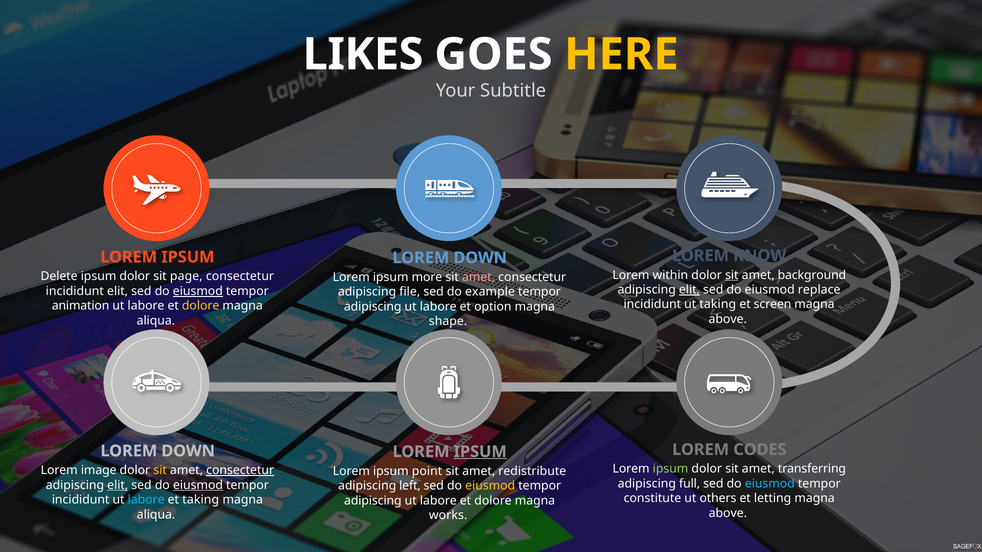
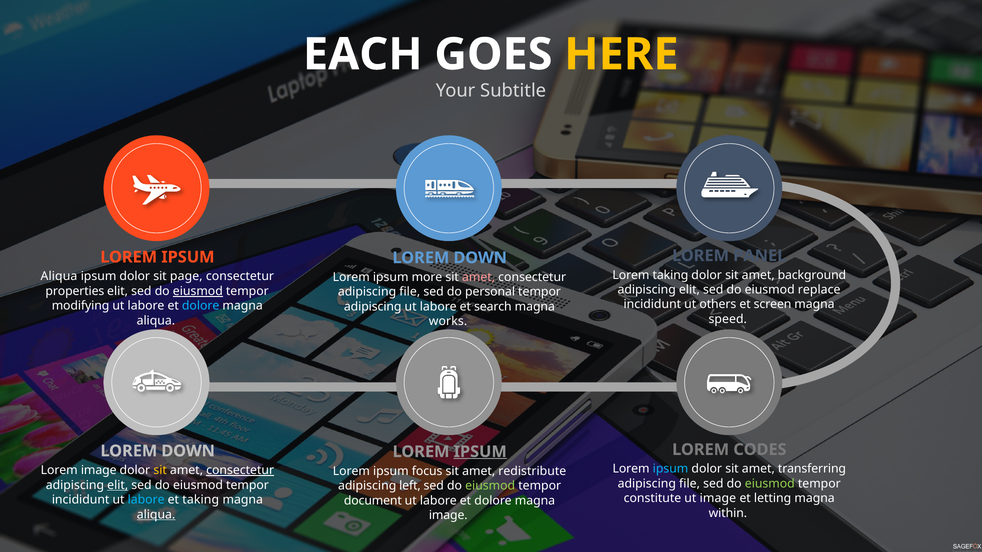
LIKES: LIKES -> EACH (363, 55)
KNOW: KNOW -> PANEL (760, 256)
Lorem within: within -> taking (670, 275)
sit underline: present -> none (732, 275)
Delete: Delete -> Aliqua (59, 277)
elit underline: present -> none (689, 290)
incididunt: incididunt -> properties (75, 291)
example: example -> personal (490, 292)
ut taking: taking -> others (718, 305)
animation: animation -> modifying (81, 306)
dolore colour: yellow -> light blue (201, 306)
option: option -> search (493, 307)
above: above -> speed (728, 319)
shape: shape -> works (448, 322)
ipsum colour: light green -> light blue (671, 469)
point: point -> focus (427, 471)
full: full -> file (690, 484)
eiusmod colour: light blue -> light green (770, 484)
eiusmod underline: present -> none (198, 485)
eiusmod colour: yellow -> light green (490, 486)
ut others: others -> image (718, 499)
adipiscing: adipiscing -> document (373, 501)
above: above -> within (728, 513)
aliqua underline: none -> present (156, 515)
works: works -> image (448, 516)
